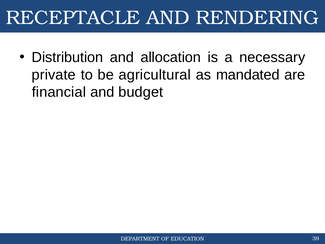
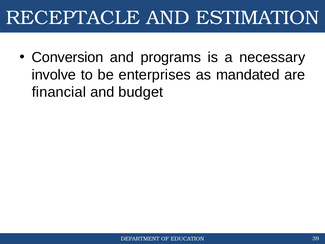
RENDERING: RENDERING -> ESTIMATION (257, 18)
Distribution: Distribution -> Conversion (67, 57)
allocation: allocation -> programs (171, 57)
private: private -> involve (54, 75)
agricultural: agricultural -> enterprises (155, 75)
